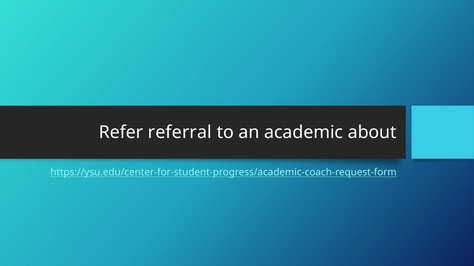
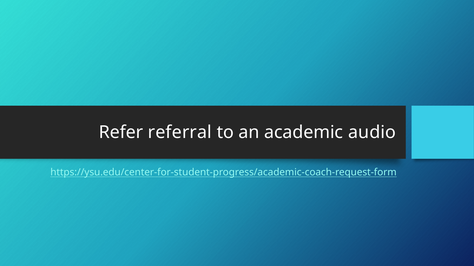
about: about -> audio (372, 133)
